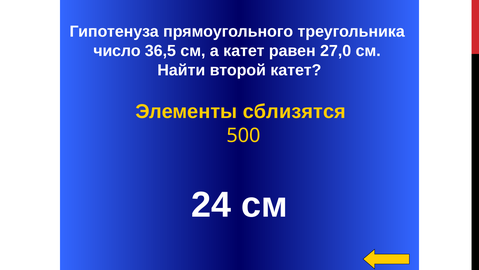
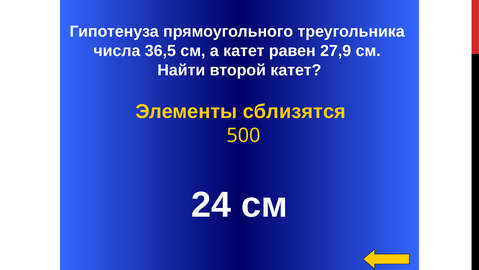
число: число -> числа (117, 51)
27,0: 27,0 -> 27,9 (336, 51)
